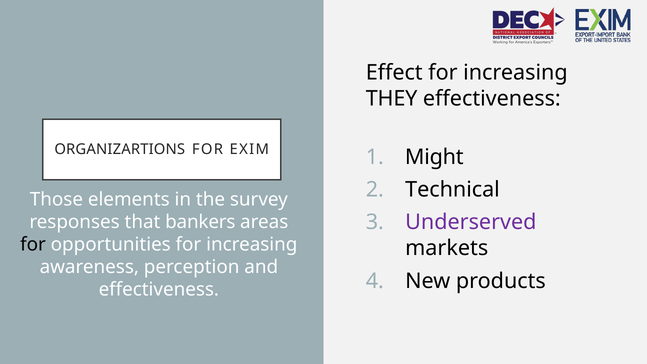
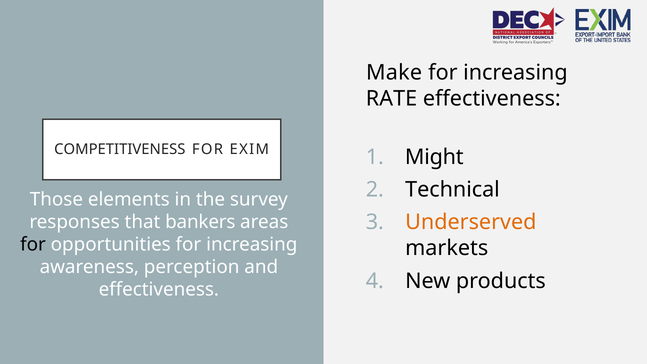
Effect: Effect -> Make (394, 73)
THEY: THEY -> RATE (391, 98)
ORGANIZARTIONS: ORGANIZARTIONS -> COMPETITIVENESS (120, 149)
Underserved colour: purple -> orange (471, 222)
